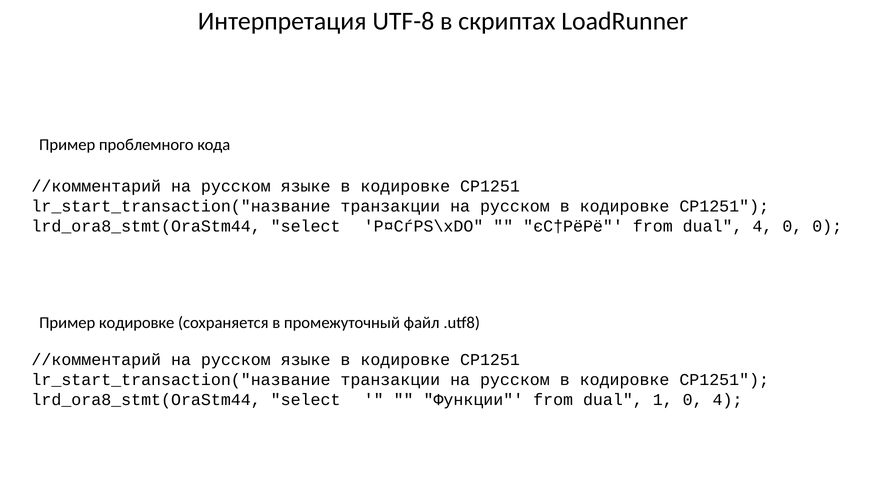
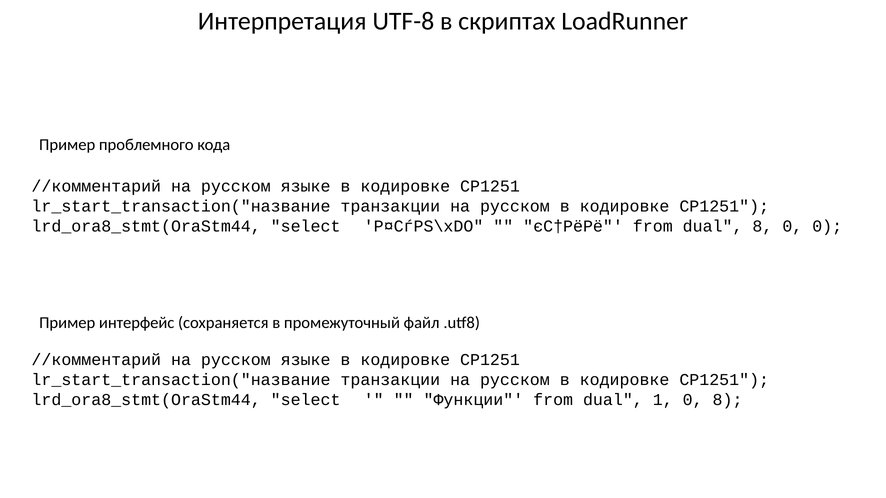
dual 4: 4 -> 8 (762, 226)
Пример кодировке: кодировке -> интерфейс (137, 323)
0 4: 4 -> 8 (728, 400)
